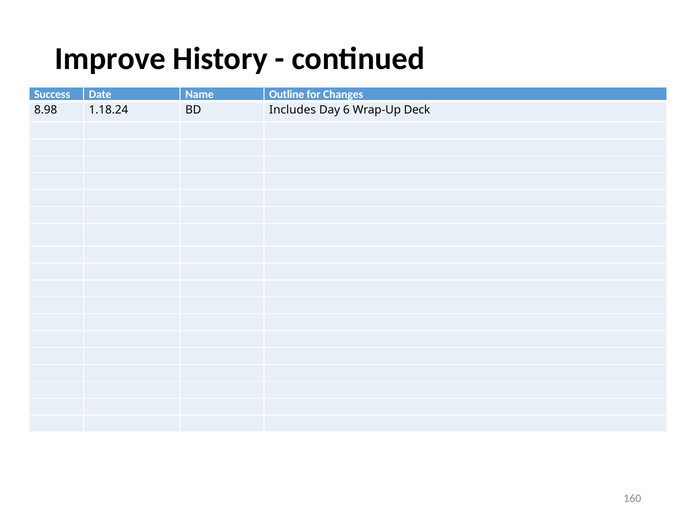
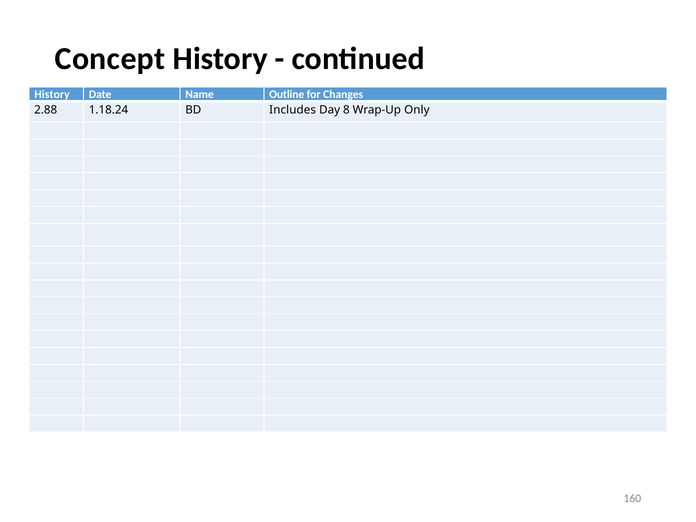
Improve: Improve -> Concept (110, 59)
Success: Success -> History (52, 94)
8.98: 8.98 -> 2.88 (46, 110)
6: 6 -> 8 (346, 110)
Deck: Deck -> Only (417, 110)
